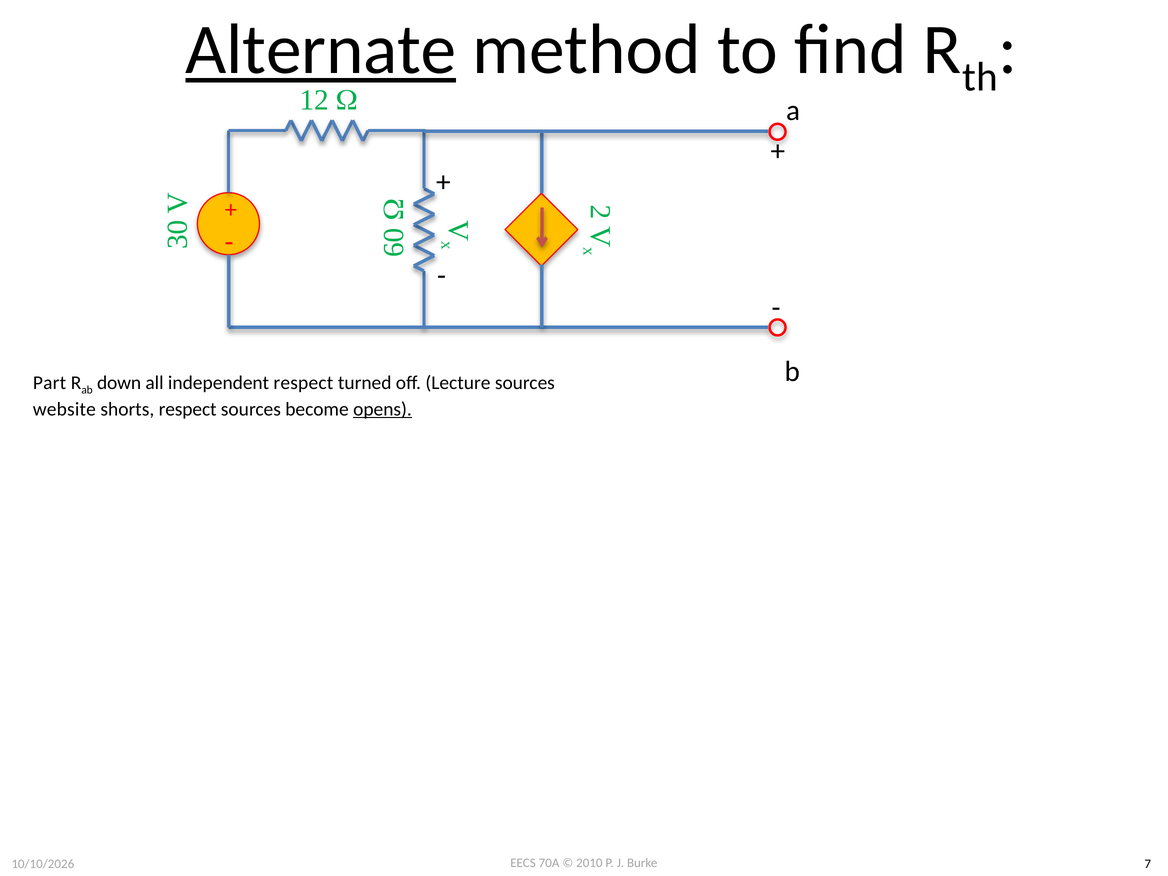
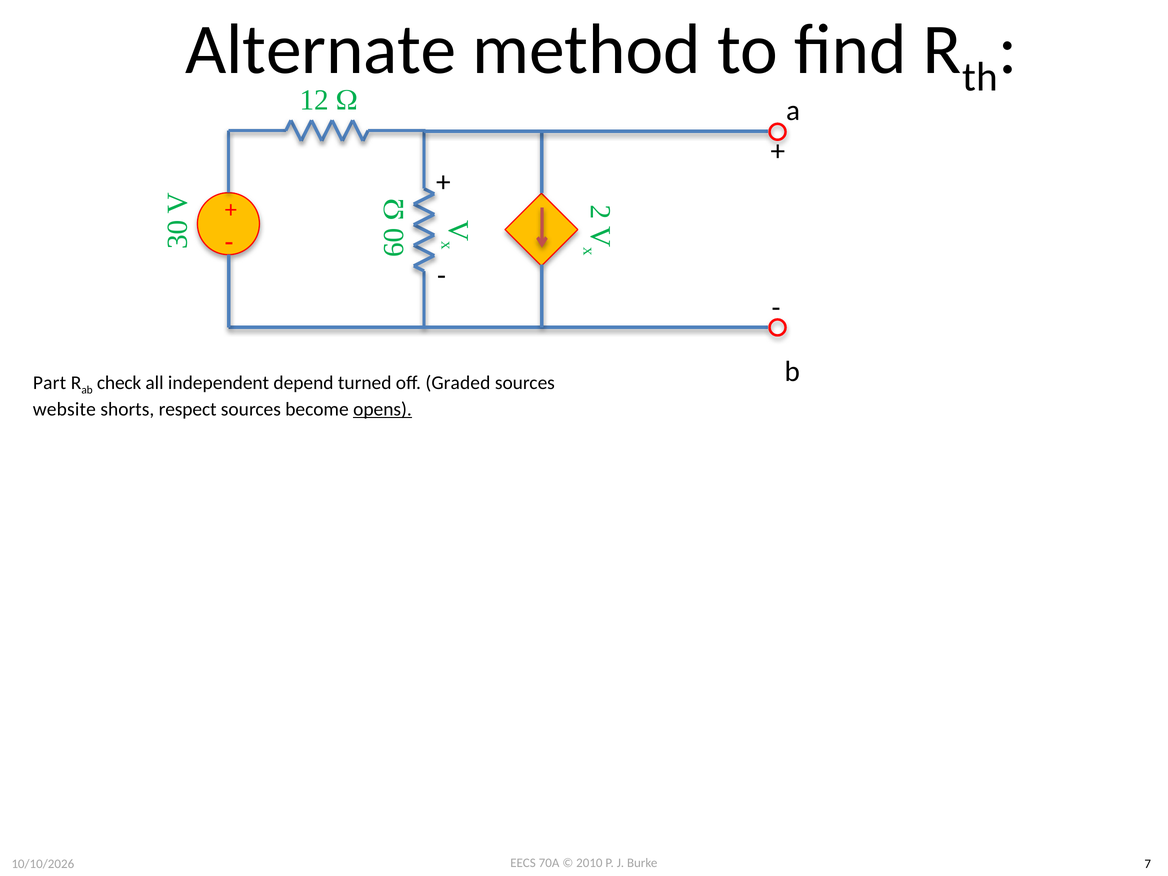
Alternate underline: present -> none (321, 50)
down: down -> check (119, 383)
independent respect: respect -> depend (303, 383)
Lecture: Lecture -> Graded (458, 383)
